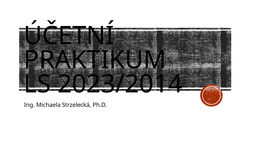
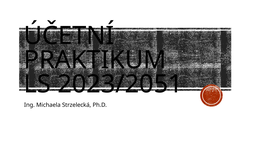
2023/2014: 2023/2014 -> 2023/2051 (120, 84)
